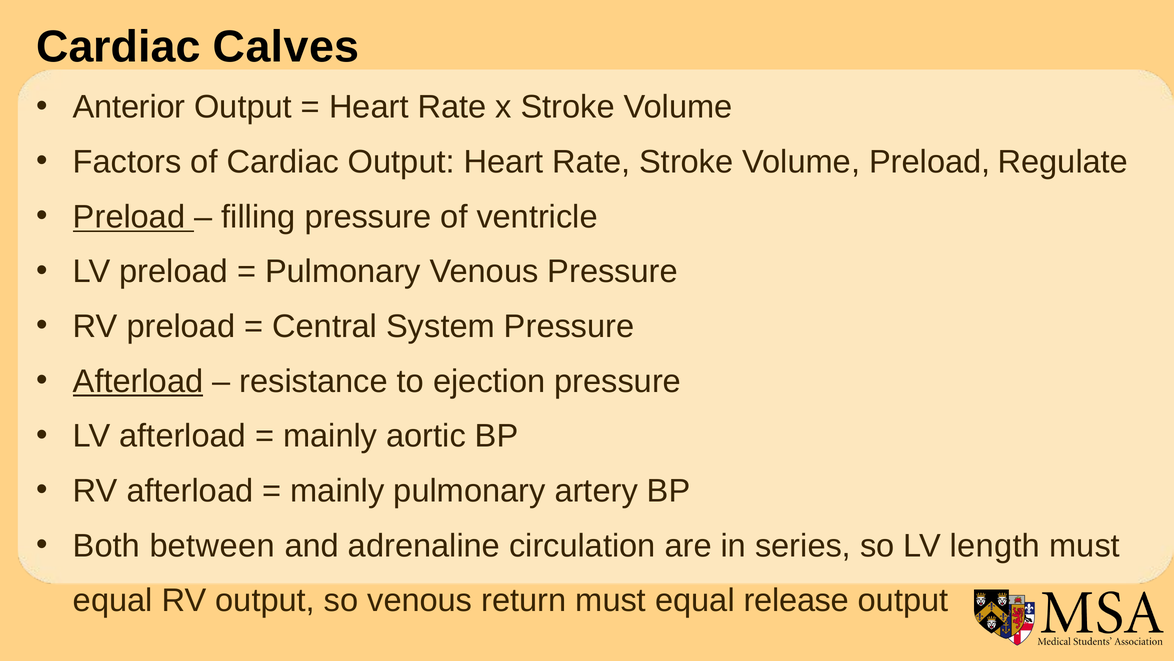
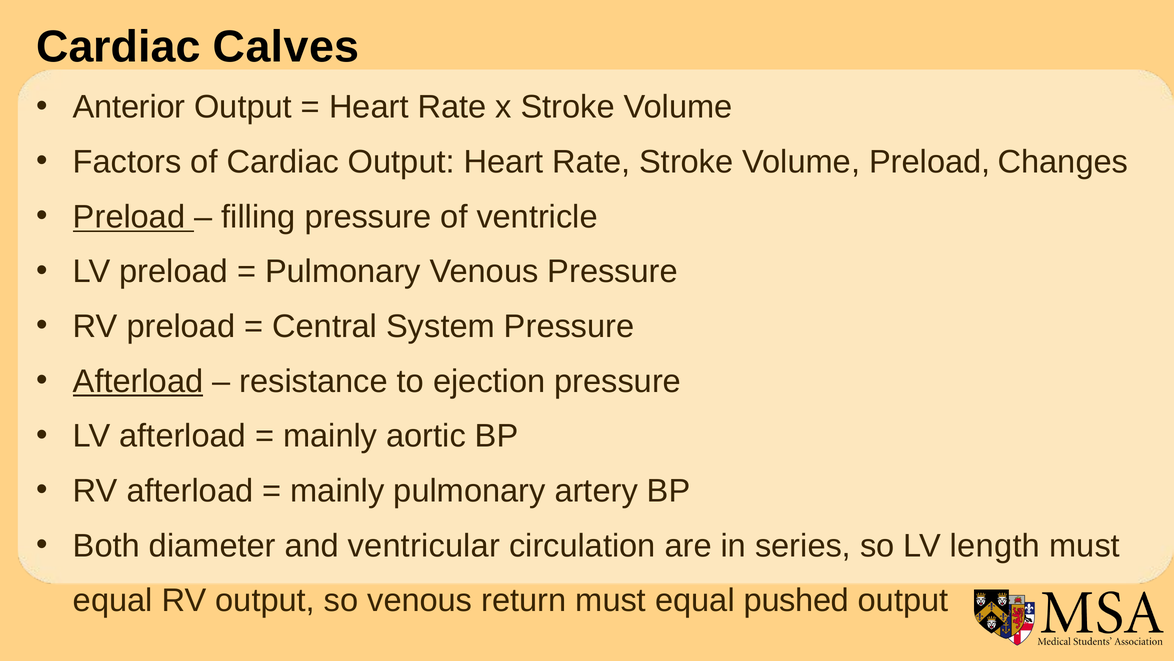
Regulate: Regulate -> Changes (1063, 162)
between: between -> diameter (212, 545)
adrenaline: adrenaline -> ventricular (424, 545)
release: release -> pushed (796, 600)
